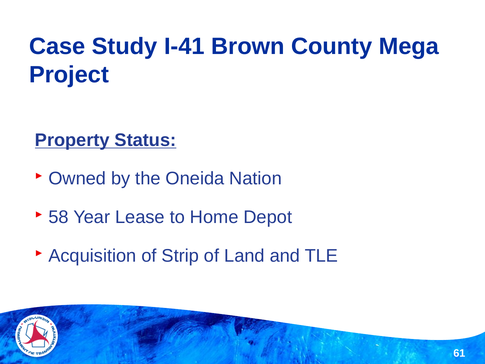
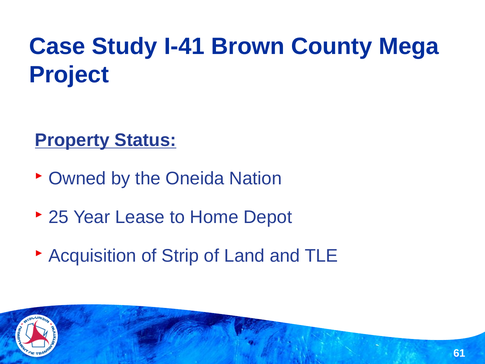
58: 58 -> 25 (59, 217)
